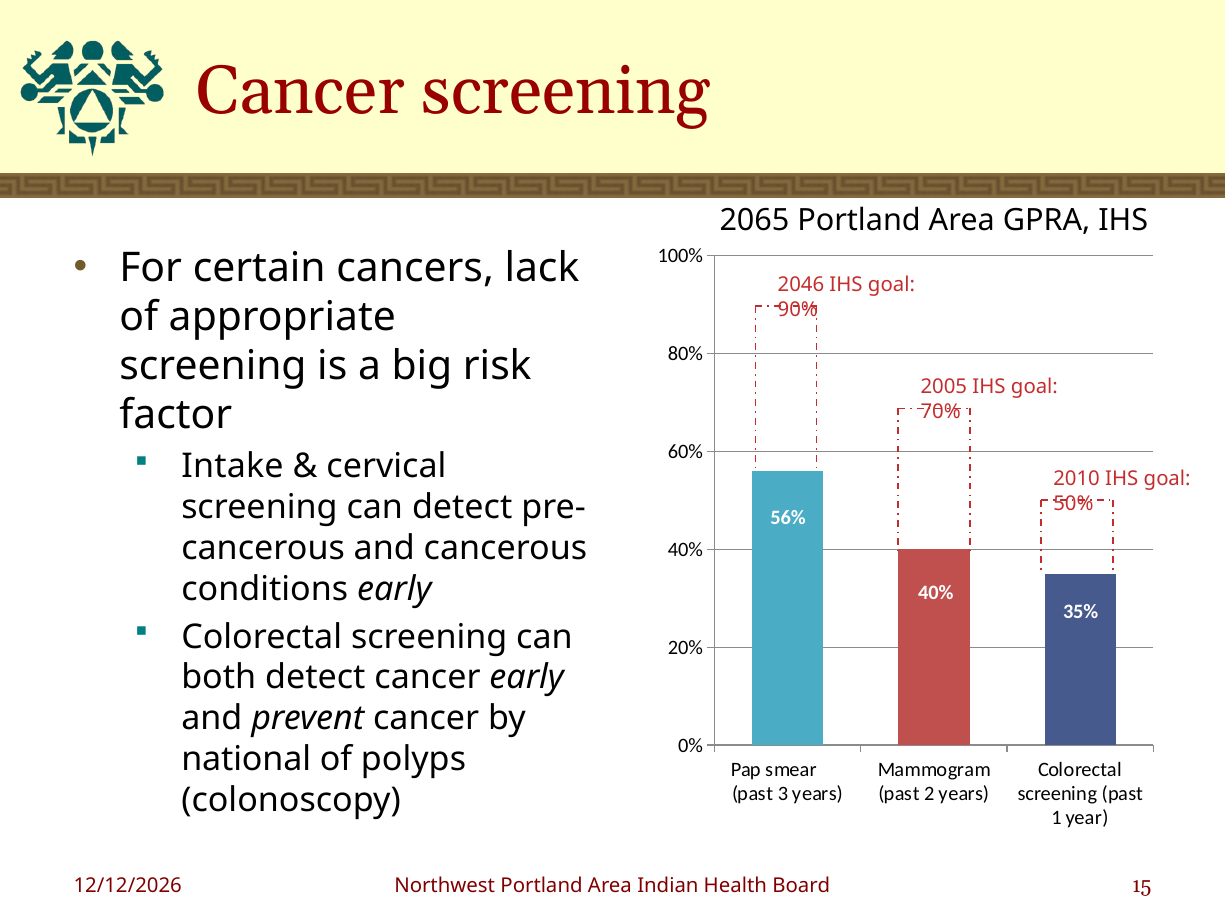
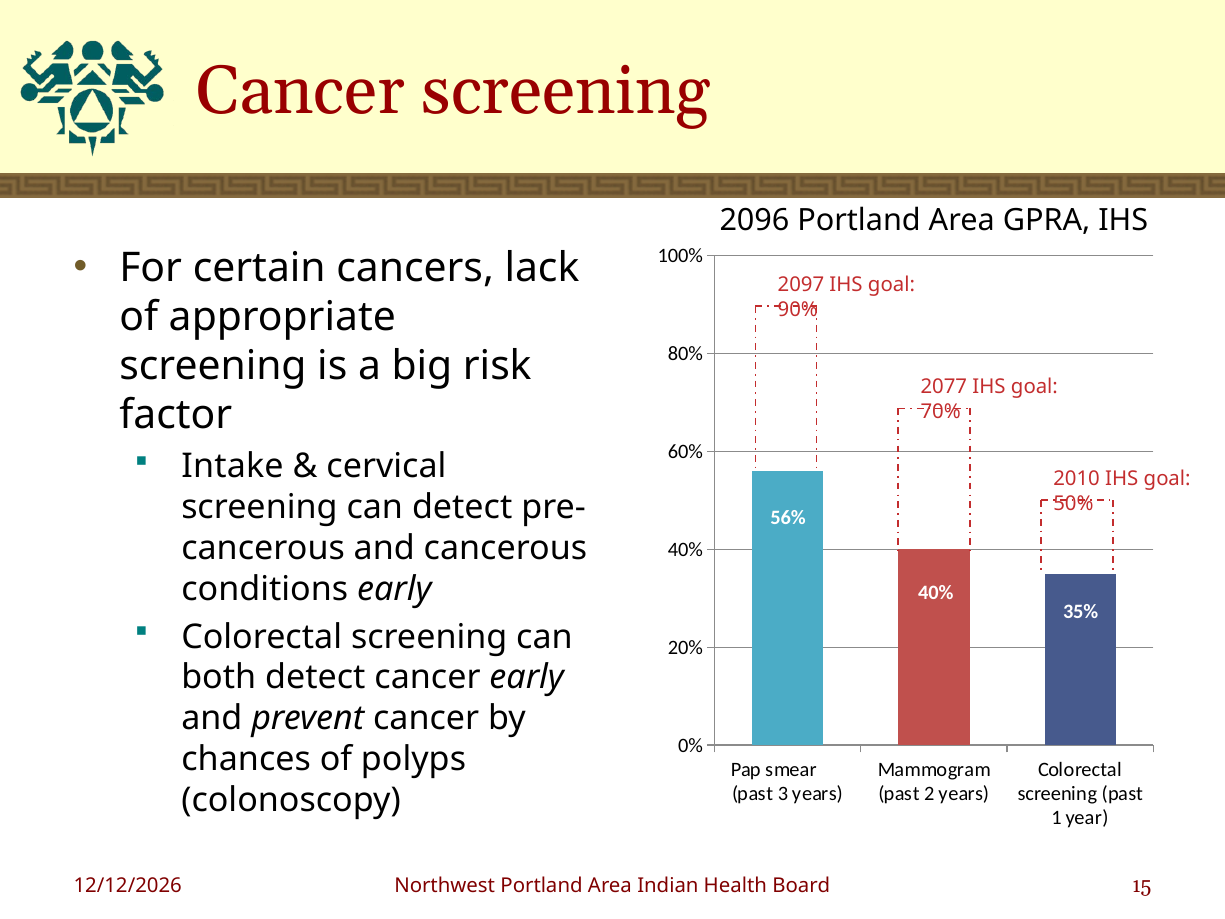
2065: 2065 -> 2096 (754, 220)
2046: 2046 -> 2097 (801, 285)
2005: 2005 -> 2077 (944, 387)
national: national -> chances (246, 759)
